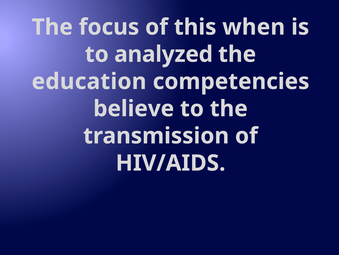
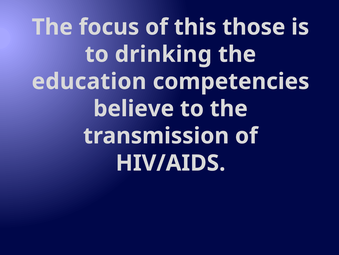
when: when -> those (254, 27)
analyzed: analyzed -> drinking (163, 54)
